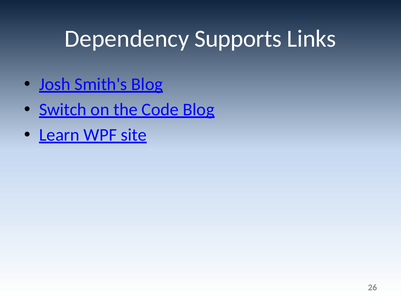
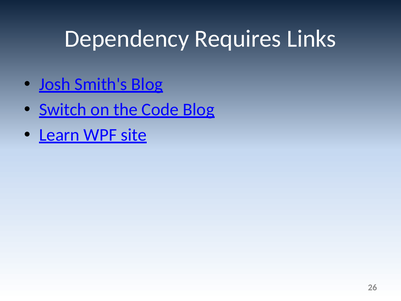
Supports: Supports -> Requires (238, 39)
